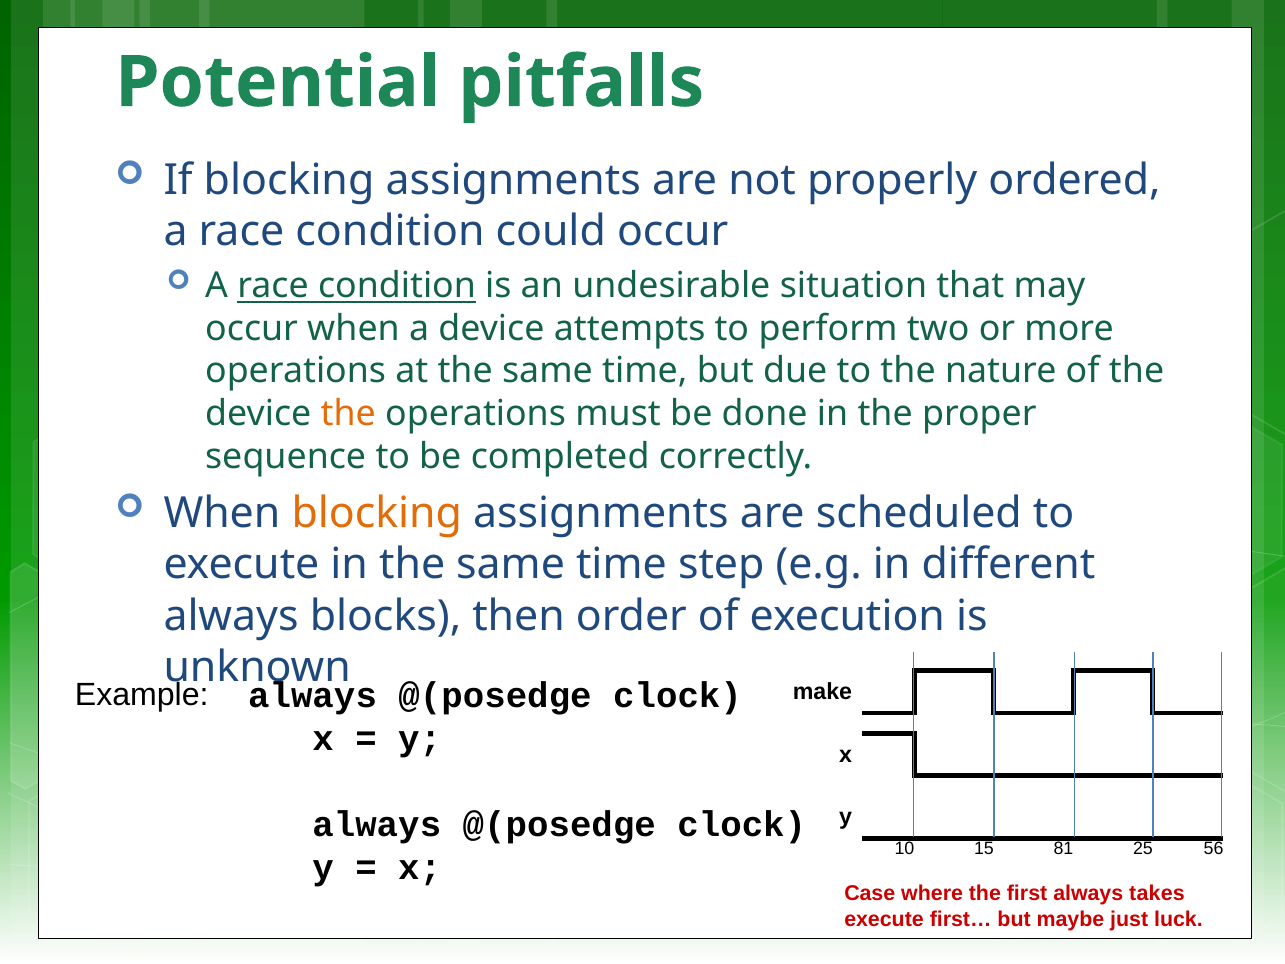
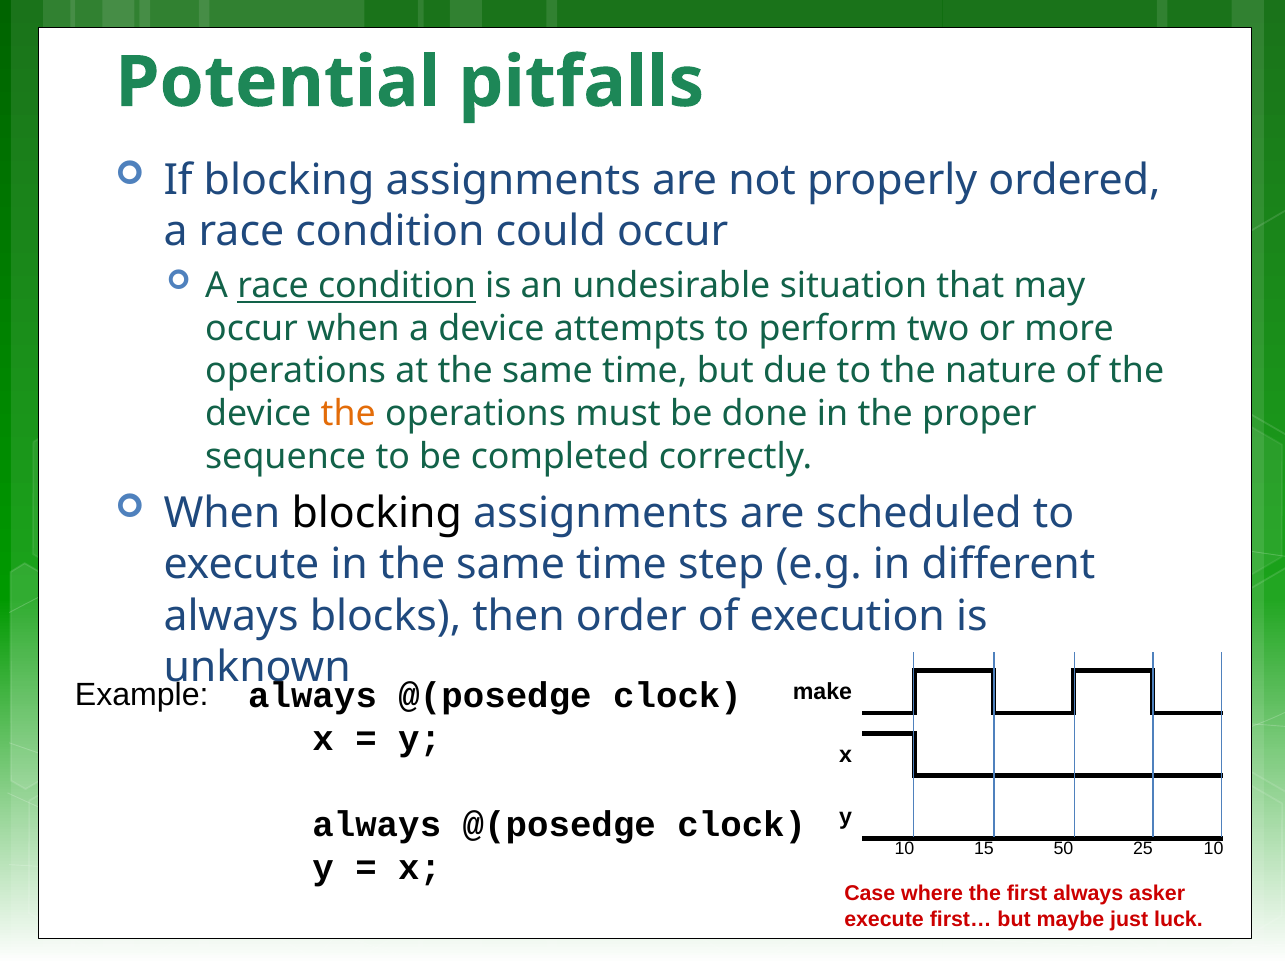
blocking colour: orange -> black (377, 513)
81: 81 -> 50 (1063, 848)
25 56: 56 -> 10 (1214, 848)
takes: takes -> asker (1157, 894)
